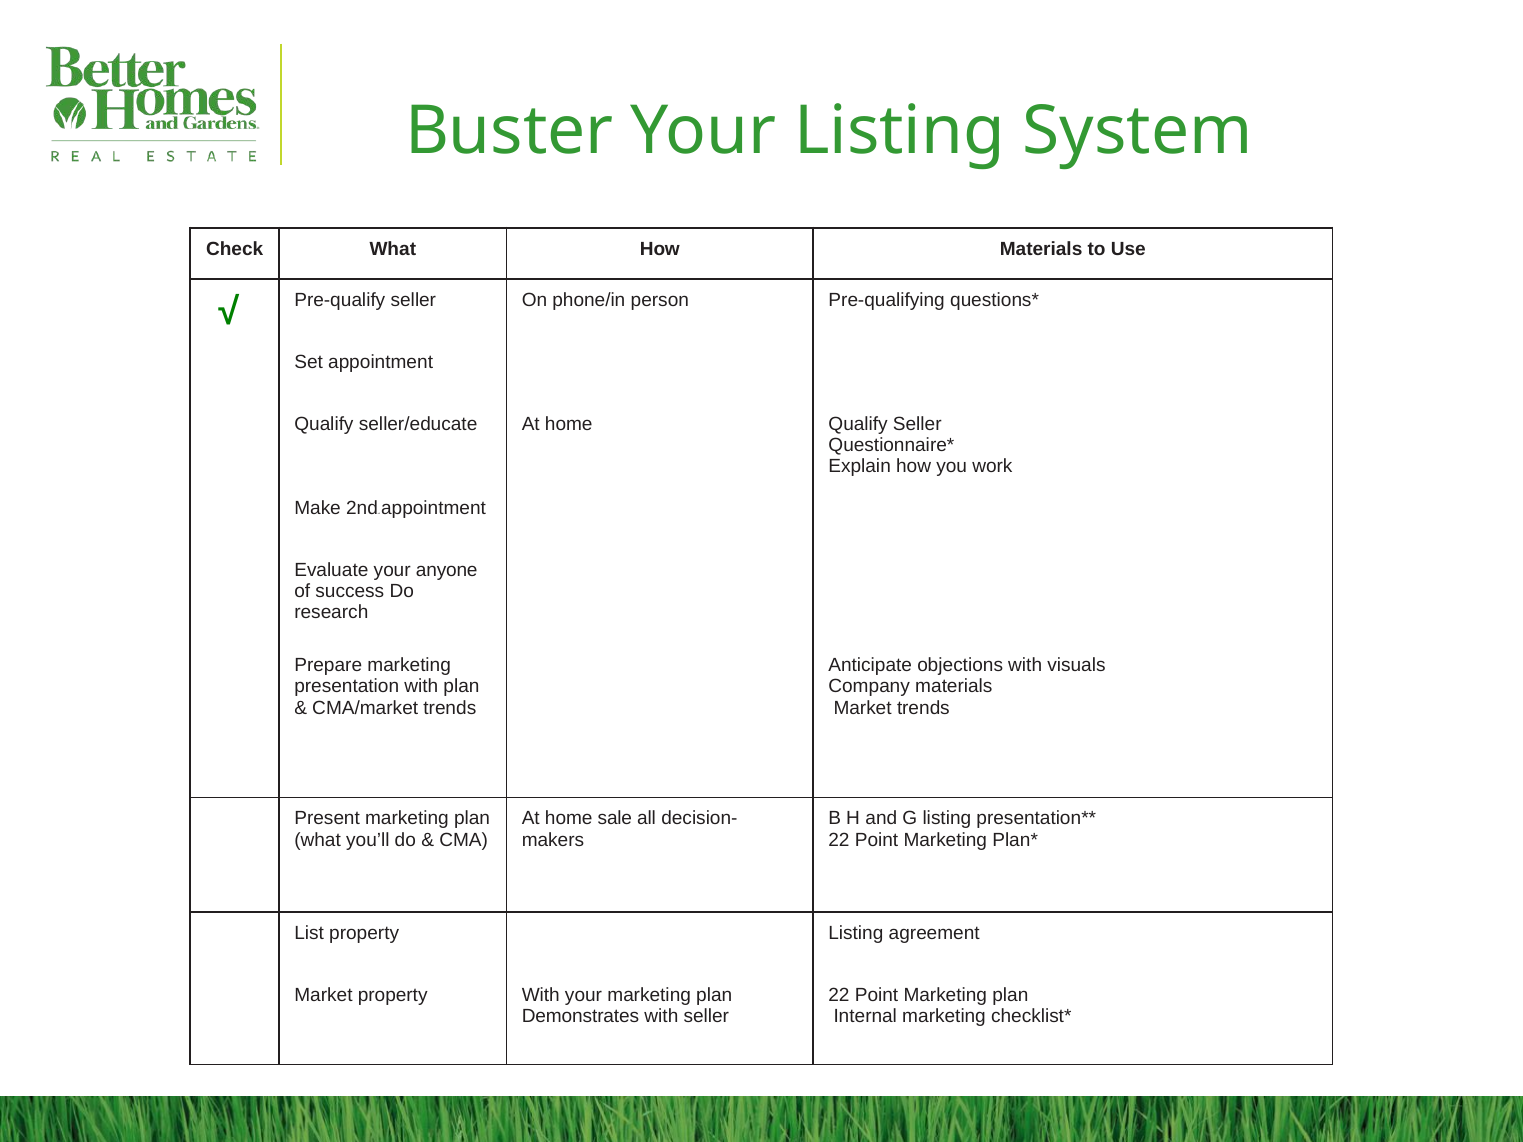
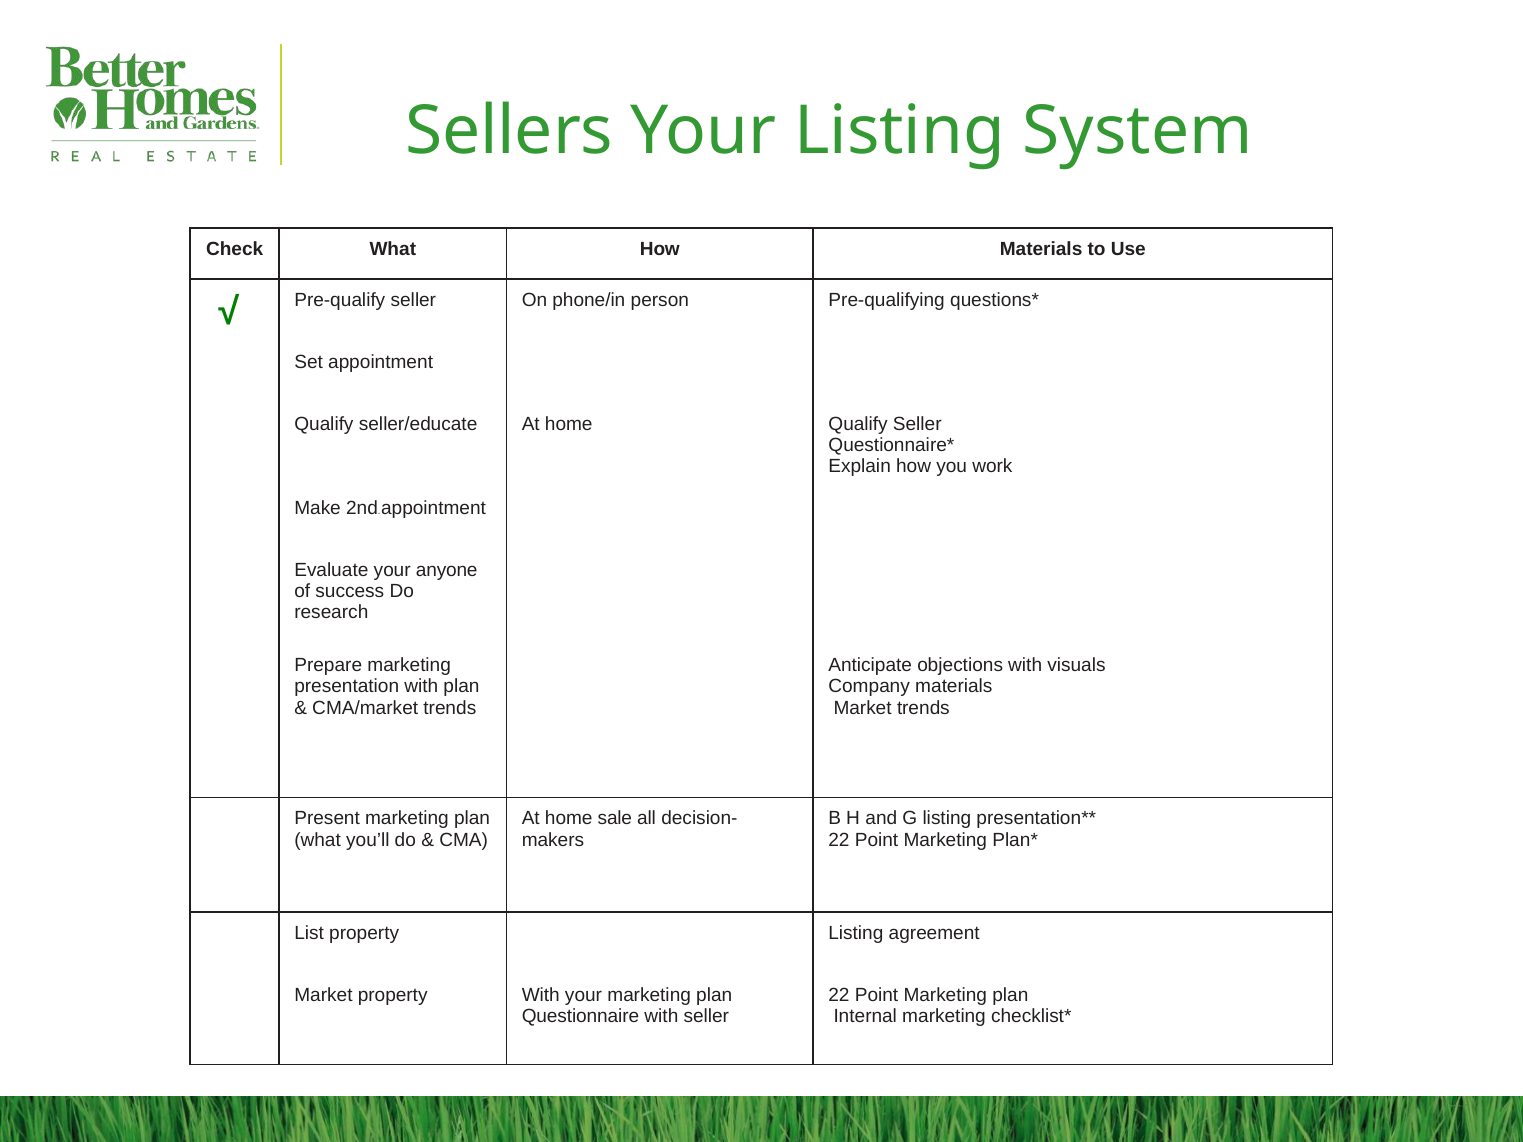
Buster: Buster -> Sellers (509, 131)
Demonstrates: Demonstrates -> Questionnaire (580, 1017)
